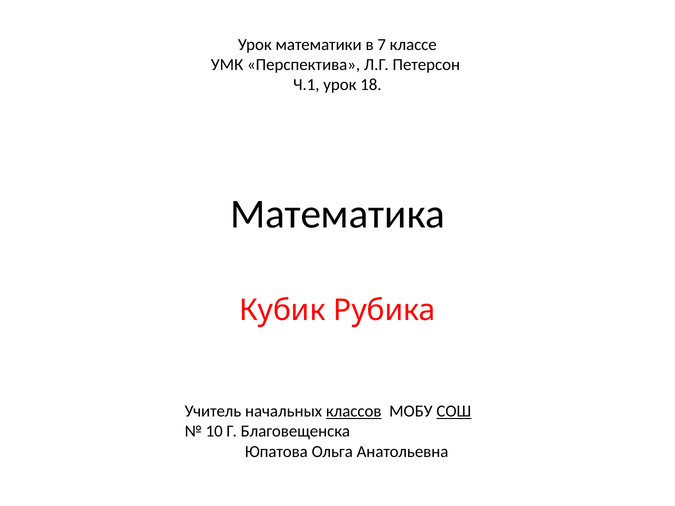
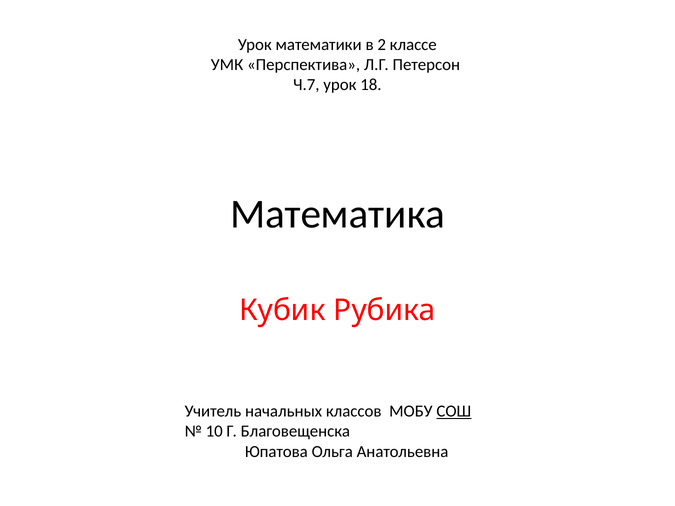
7: 7 -> 2 (382, 44)
Ч.1: Ч.1 -> Ч.7 (306, 85)
классов underline: present -> none (354, 411)
